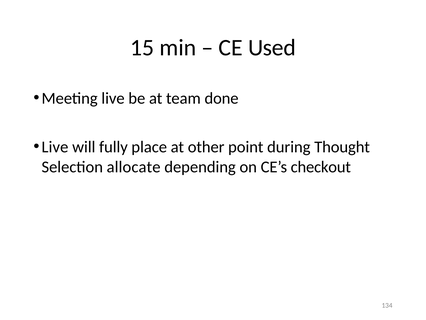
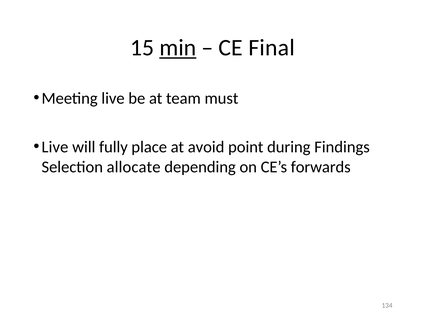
min underline: none -> present (178, 48)
Used: Used -> Final (272, 48)
done: done -> must (221, 98)
other: other -> avoid (206, 147)
Thought: Thought -> Findings (342, 147)
checkout: checkout -> forwards (321, 167)
